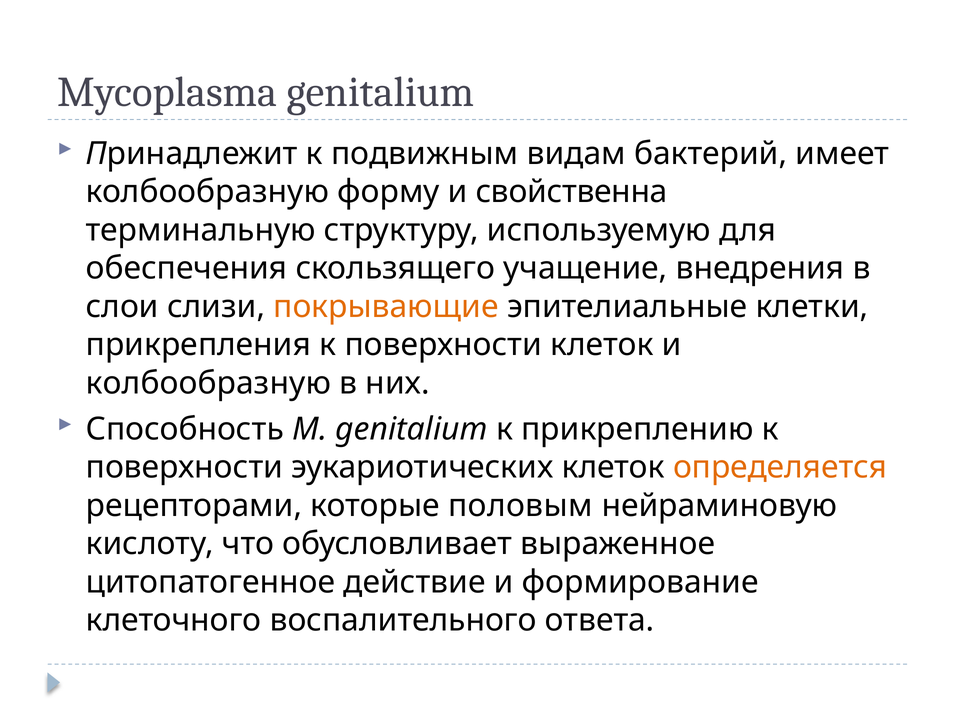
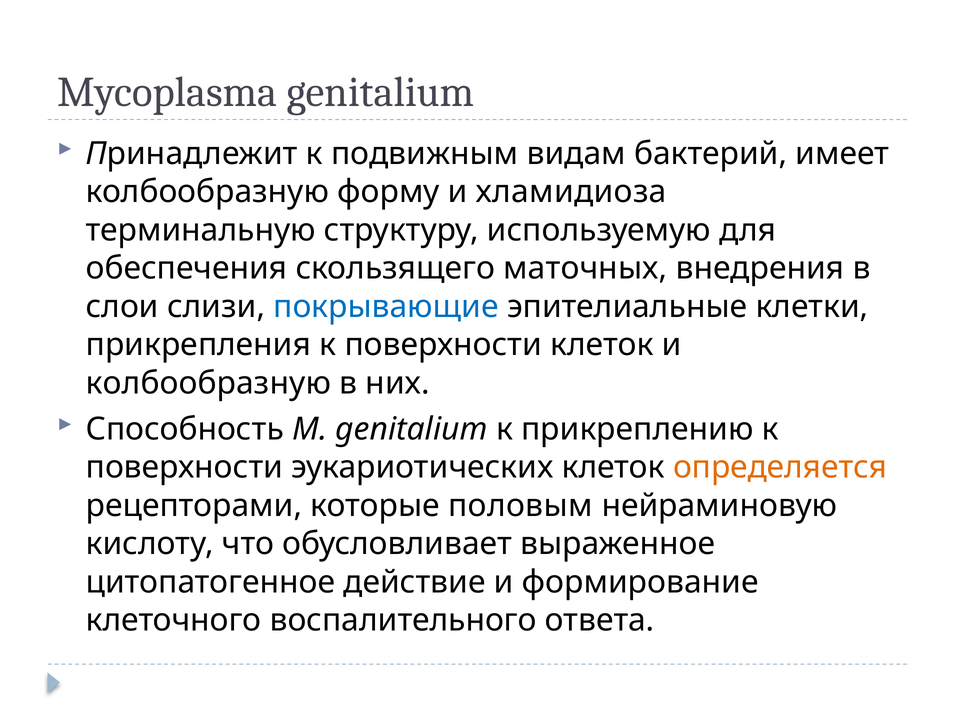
свойственна: свойственна -> хламидиоза (571, 192)
учащение: учащение -> маточных (585, 268)
покрывающие colour: orange -> blue (386, 306)
